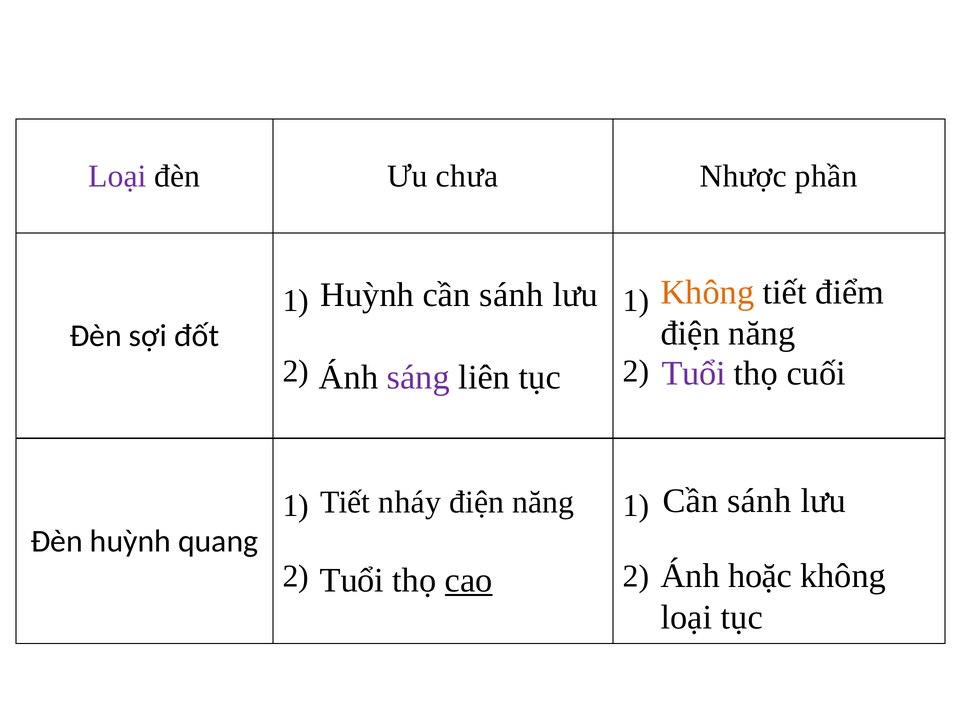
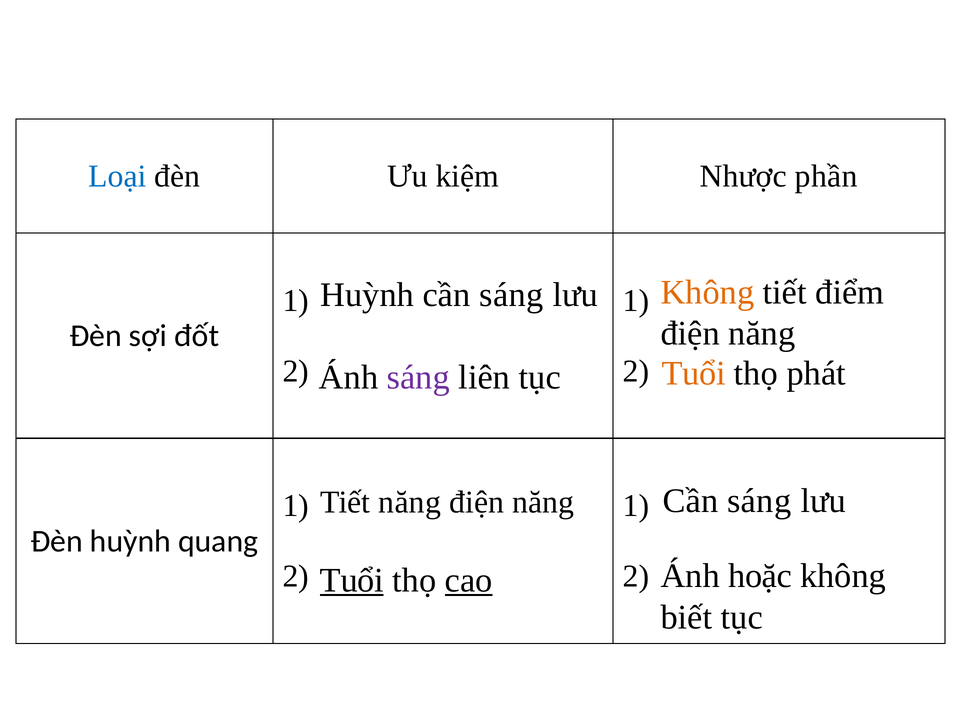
Loại colour: purple -> blue (117, 176)
chưa: chưa -> kiệm (467, 176)
sánh: sánh -> sáng (511, 295)
Tuổi colour: purple -> orange (694, 373)
cuối: cuối -> phát (816, 373)
sánh: sánh -> sáng (759, 501)
Tiết nháy: nháy -> năng (410, 502)
Tuổi underline: none -> present (352, 580)
loại: loại -> biết (686, 617)
